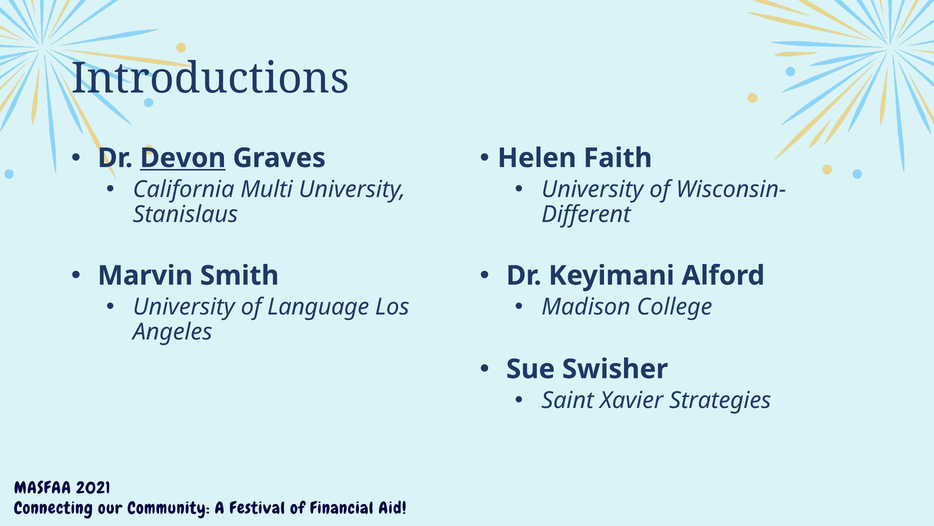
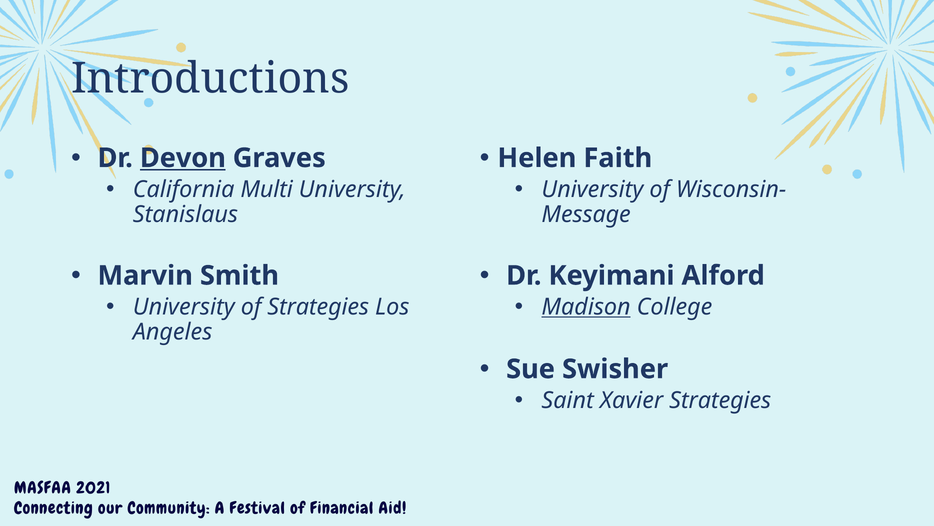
Different: Different -> Message (586, 214)
of Language: Language -> Strategies (318, 307)
Madison underline: none -> present (586, 307)
